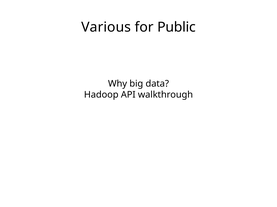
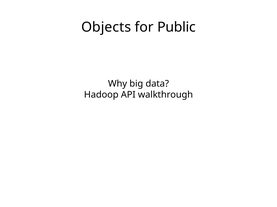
Various: Various -> Objects (106, 27)
